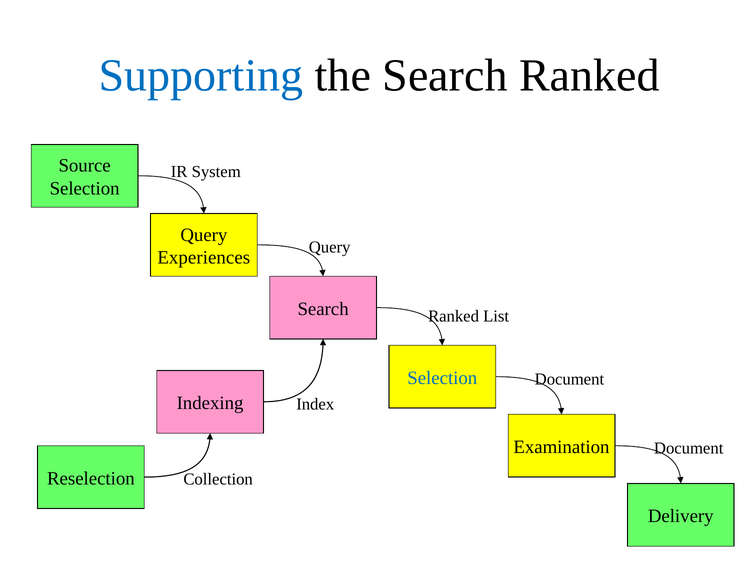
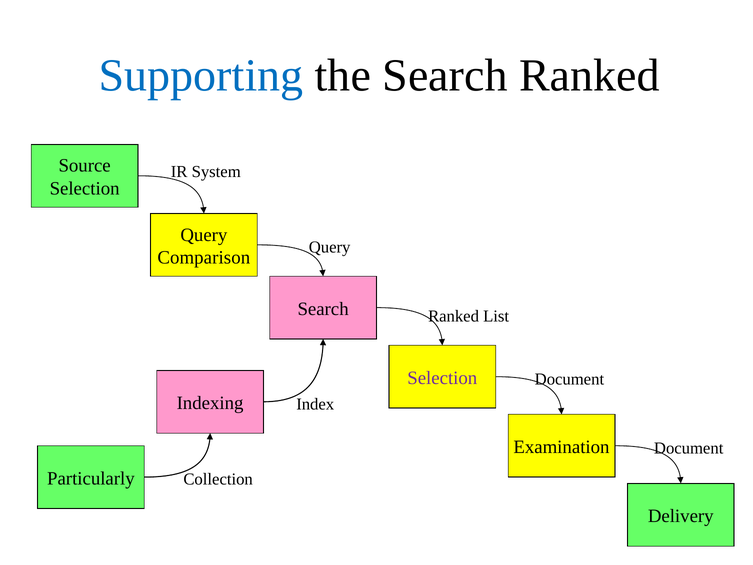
Experiences: Experiences -> Comparison (204, 257)
Selection colour: blue -> purple (442, 378)
Reselection: Reselection -> Particularly (91, 478)
